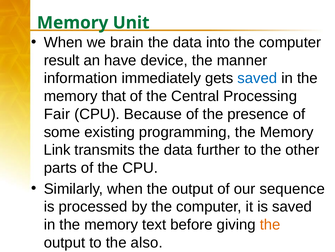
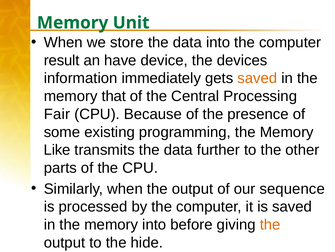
brain: brain -> store (127, 42)
manner: manner -> devices (242, 60)
saved colour: blue -> orange (257, 78)
Link: Link -> Like (57, 150)
memory text: text -> into (154, 224)
also: also -> hide (147, 242)
